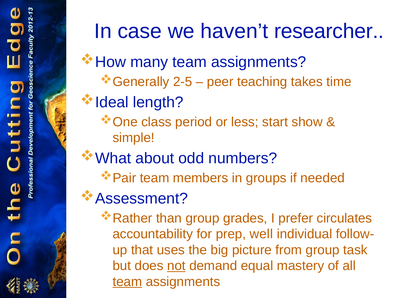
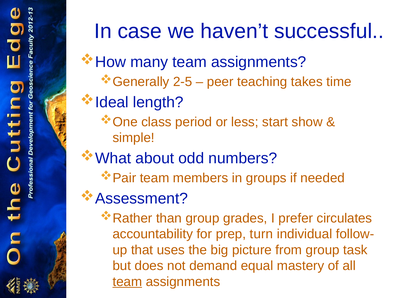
researcher: researcher -> successful (329, 31)
well: well -> turn (261, 234)
not underline: present -> none (176, 266)
